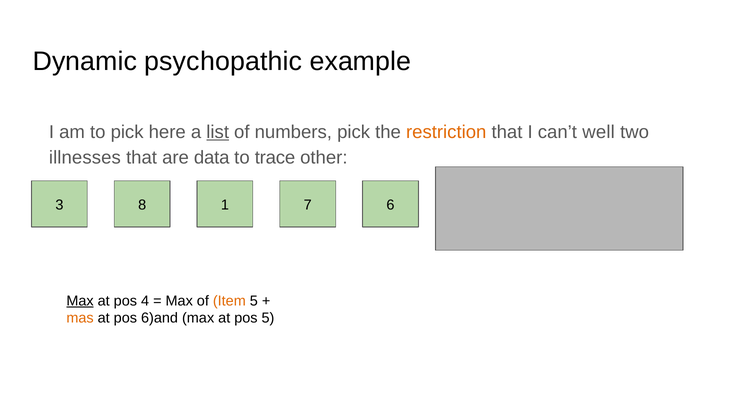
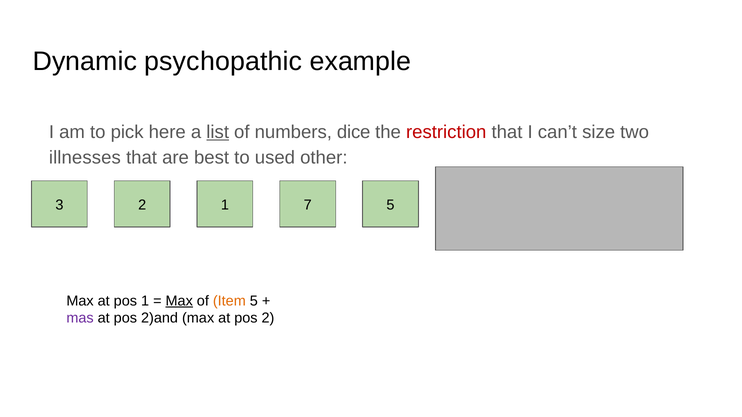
numbers pick: pick -> dice (354, 132)
restriction colour: orange -> red (446, 132)
well: well -> size (599, 132)
data: data -> best (212, 158)
trace: trace -> used (275, 158)
3 8: 8 -> 2 (142, 205)
7 6: 6 -> 5 (390, 205)
Max underline: present -> none (80, 301)
pos 4: 4 -> 1 (145, 301)
Max underline: none -> present (179, 301)
mas colour: orange -> purple (80, 318)
6)and: 6)and -> 2)and (160, 318)
pos 5: 5 -> 2 (268, 318)
